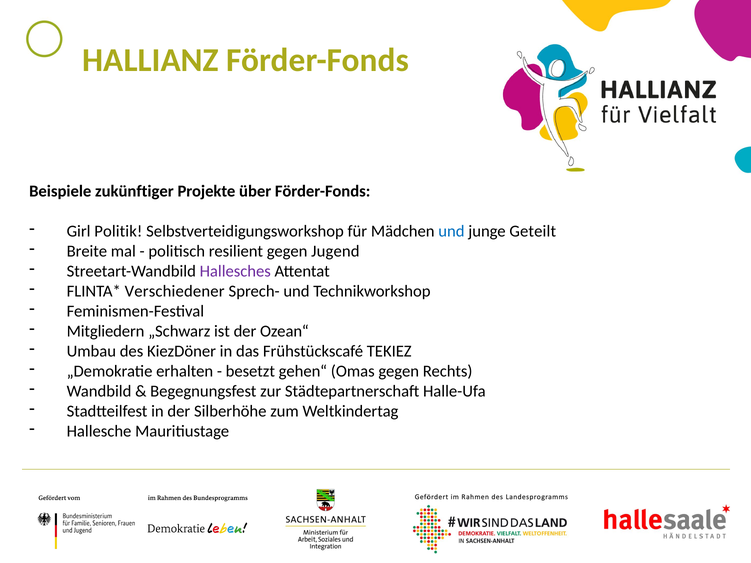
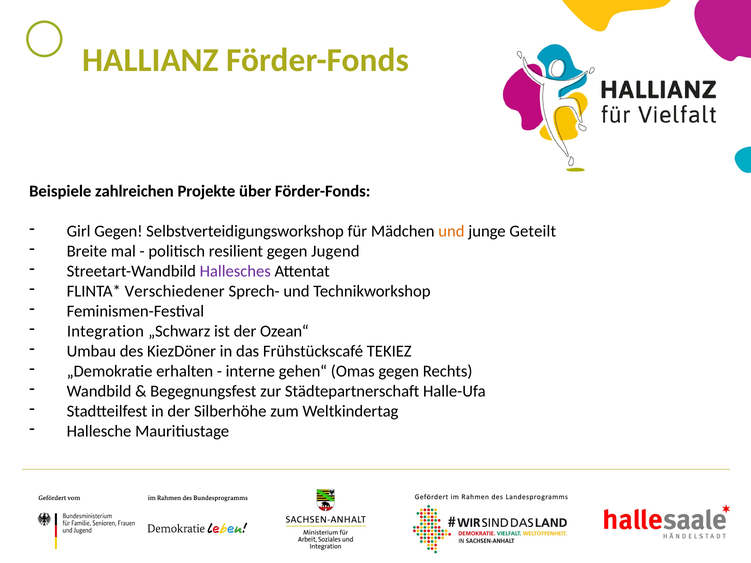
zukünftiger: zukünftiger -> zahlreichen (134, 191)
Girl Politik: Politik -> Gegen (118, 231)
und colour: blue -> orange (451, 231)
Mitgliedern: Mitgliedern -> Integration (105, 331)
besetzt: besetzt -> interne (250, 371)
